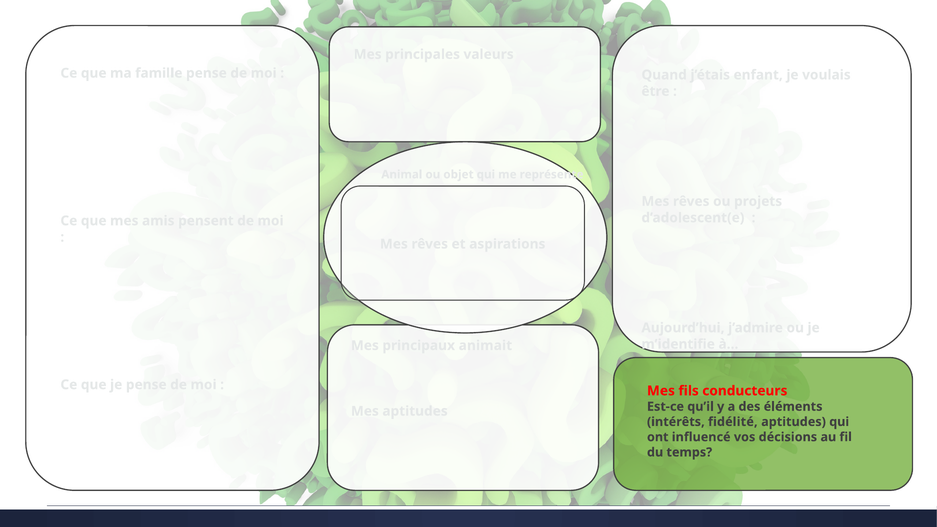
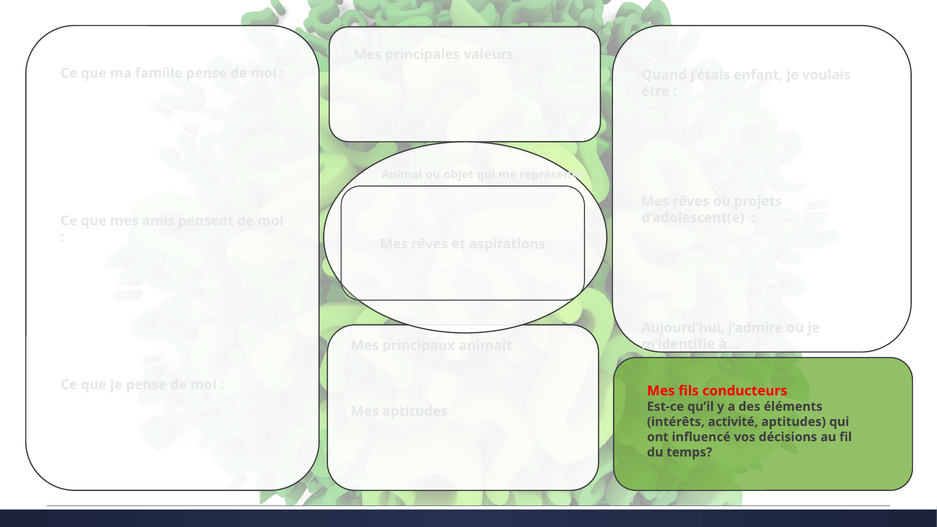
fidélité: fidélité -> activité (733, 422)
